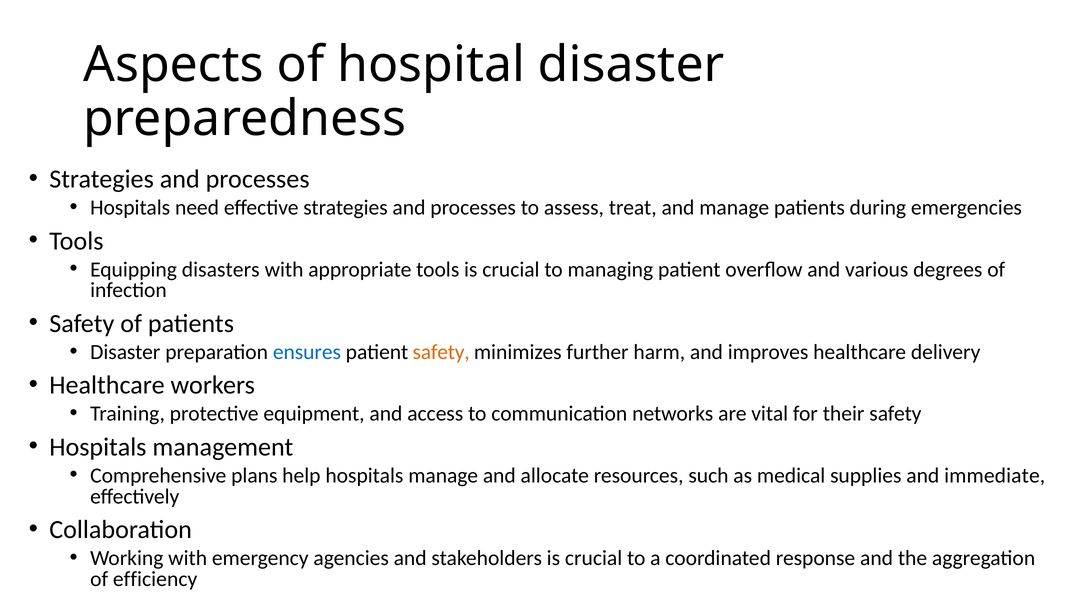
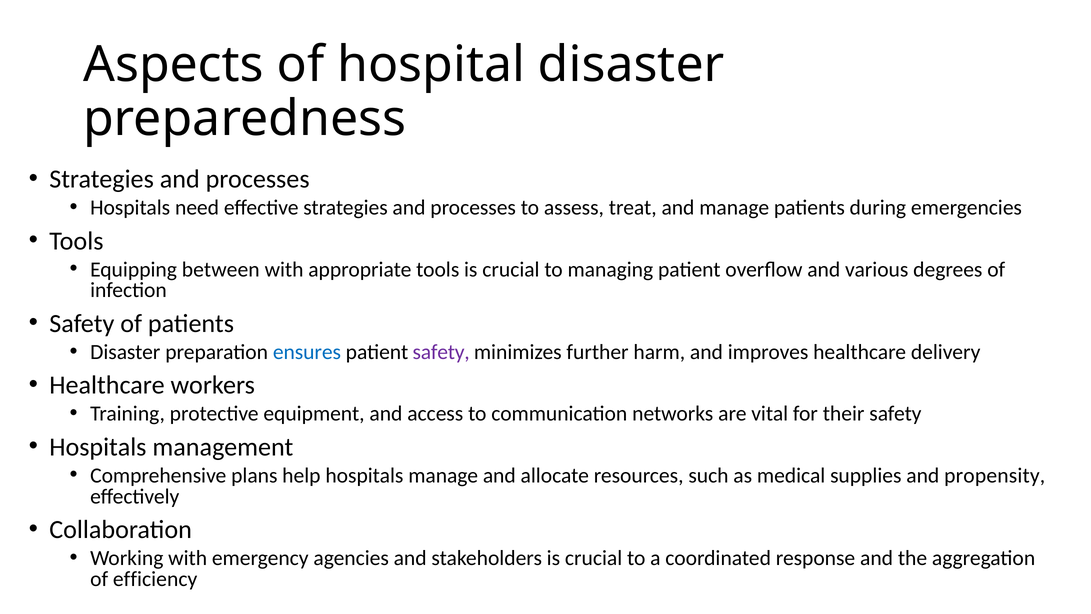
disasters: disasters -> between (221, 269)
safety colour: orange -> purple (441, 352)
immediate: immediate -> propensity (995, 475)
